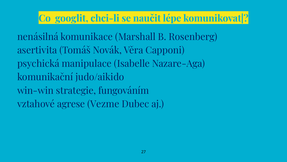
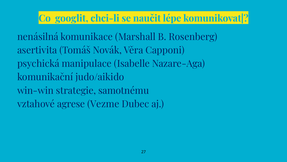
fungováním: fungováním -> samotnému (124, 90)
